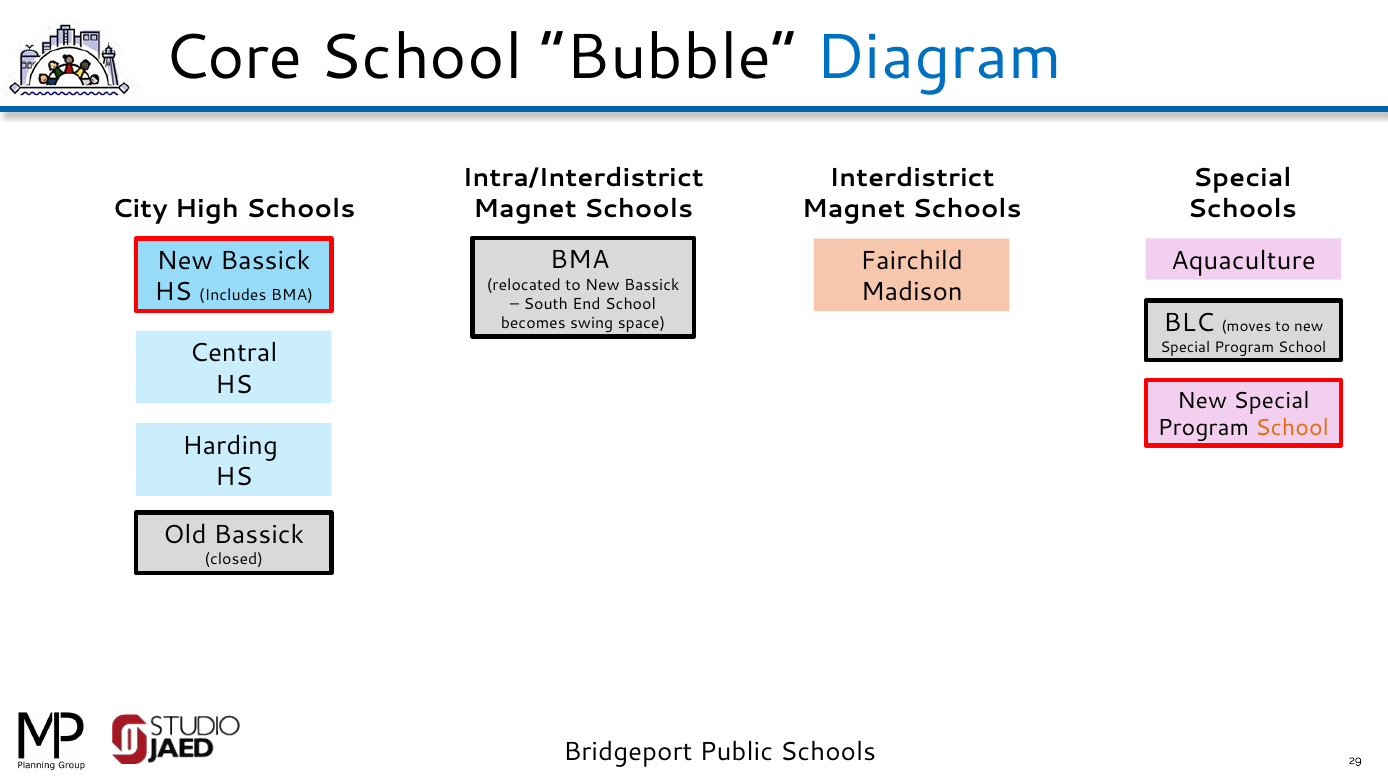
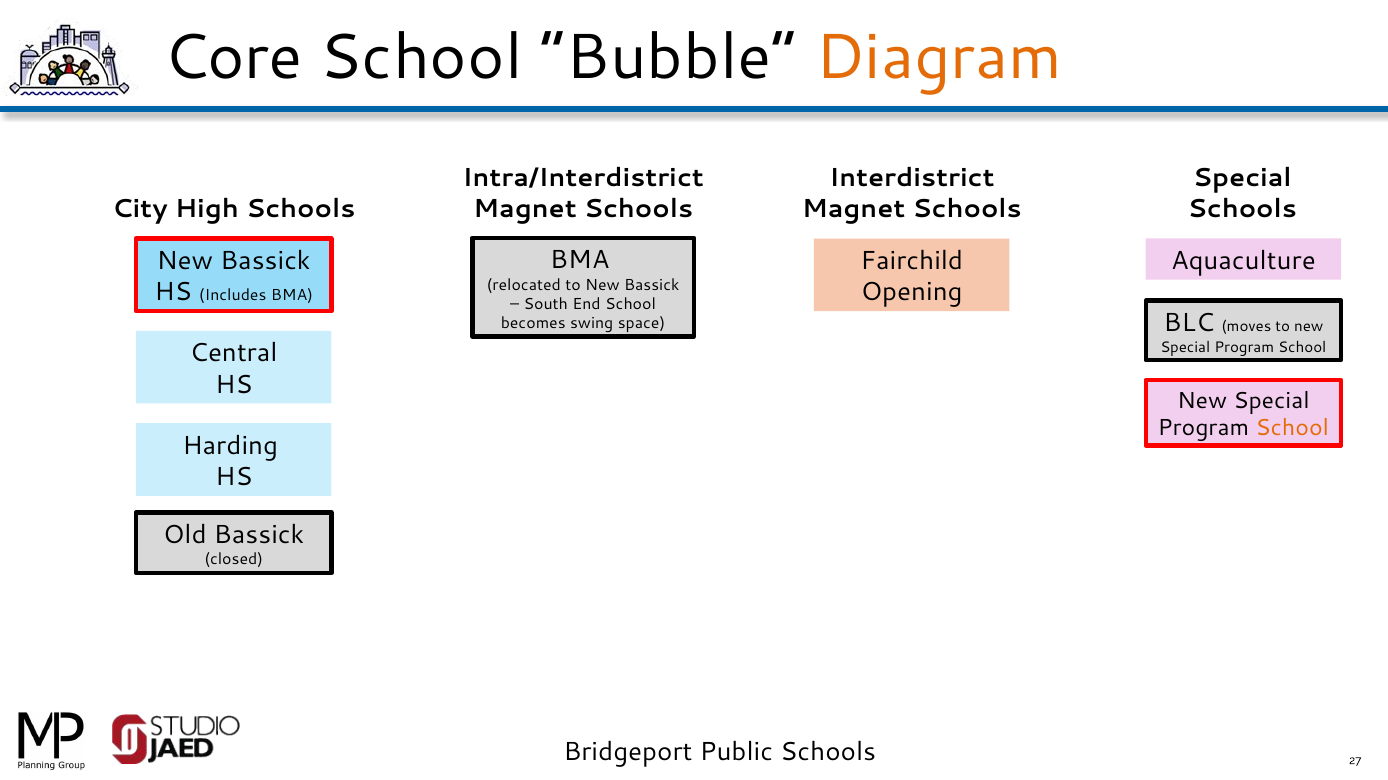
Diagram colour: blue -> orange (939, 58)
Madison: Madison -> Opening (912, 293)
29: 29 -> 27 (1355, 761)
